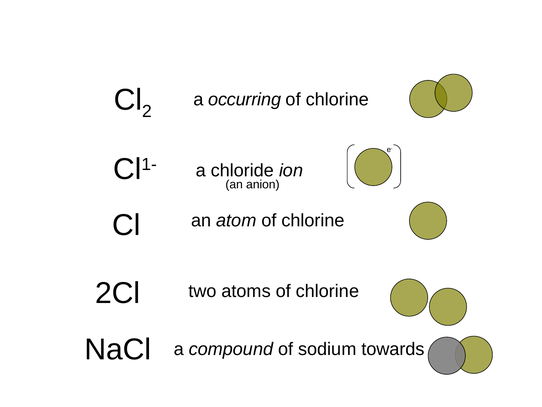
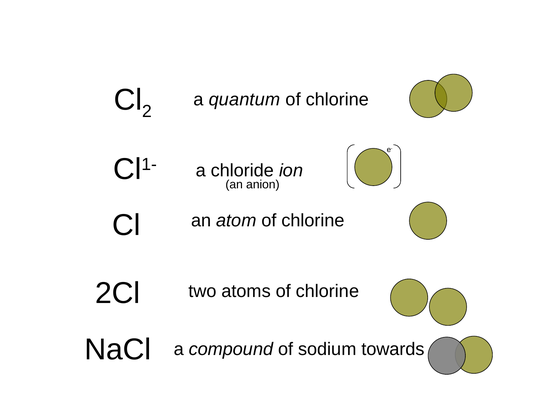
occurring: occurring -> quantum (244, 99)
